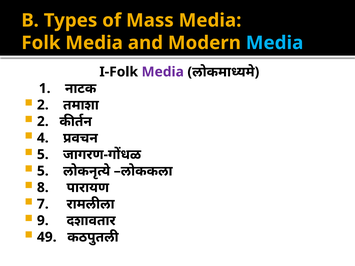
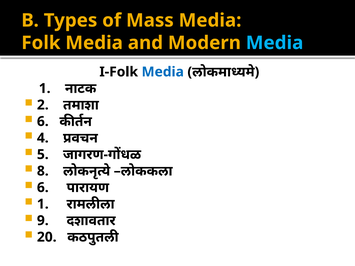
Media colour: purple -> blue (163, 72)
2: 2 -> 6 (43, 122)
5: 5 -> 8 (43, 171)
8: 8 -> 6 (43, 188)
7: 7 -> 1 (43, 204)
49: 49 -> 20 (47, 237)
